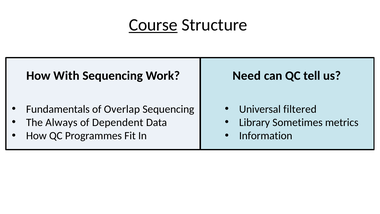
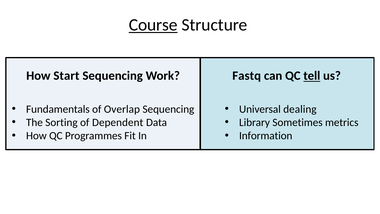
With: With -> Start (66, 76)
Need: Need -> Fastq (247, 76)
tell underline: none -> present (312, 76)
filtered: filtered -> dealing (300, 109)
Always: Always -> Sorting (61, 122)
